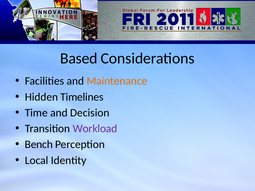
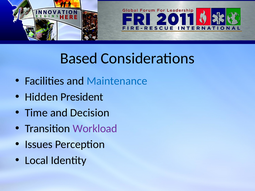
Maintenance colour: orange -> blue (117, 81)
Timelines: Timelines -> President (82, 97)
Bench: Bench -> Issues (39, 145)
